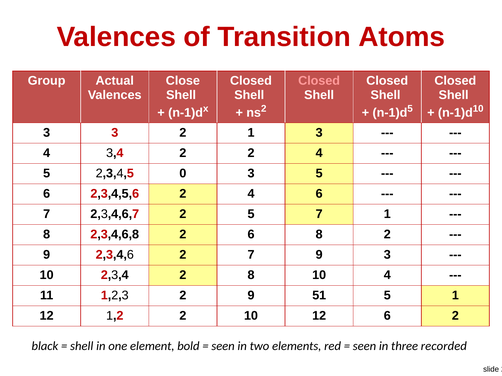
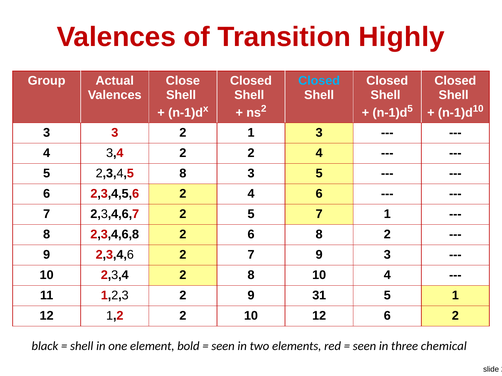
Atoms: Atoms -> Highly (402, 37)
Closed colour: pink -> light blue (319, 81)
2,3,4,5 0: 0 -> 8 (183, 173)
51: 51 -> 31 (319, 296)
recorded: recorded -> chemical (444, 347)
